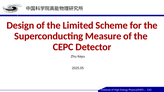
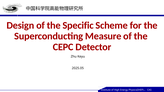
Limited: Limited -> Specific (78, 25)
